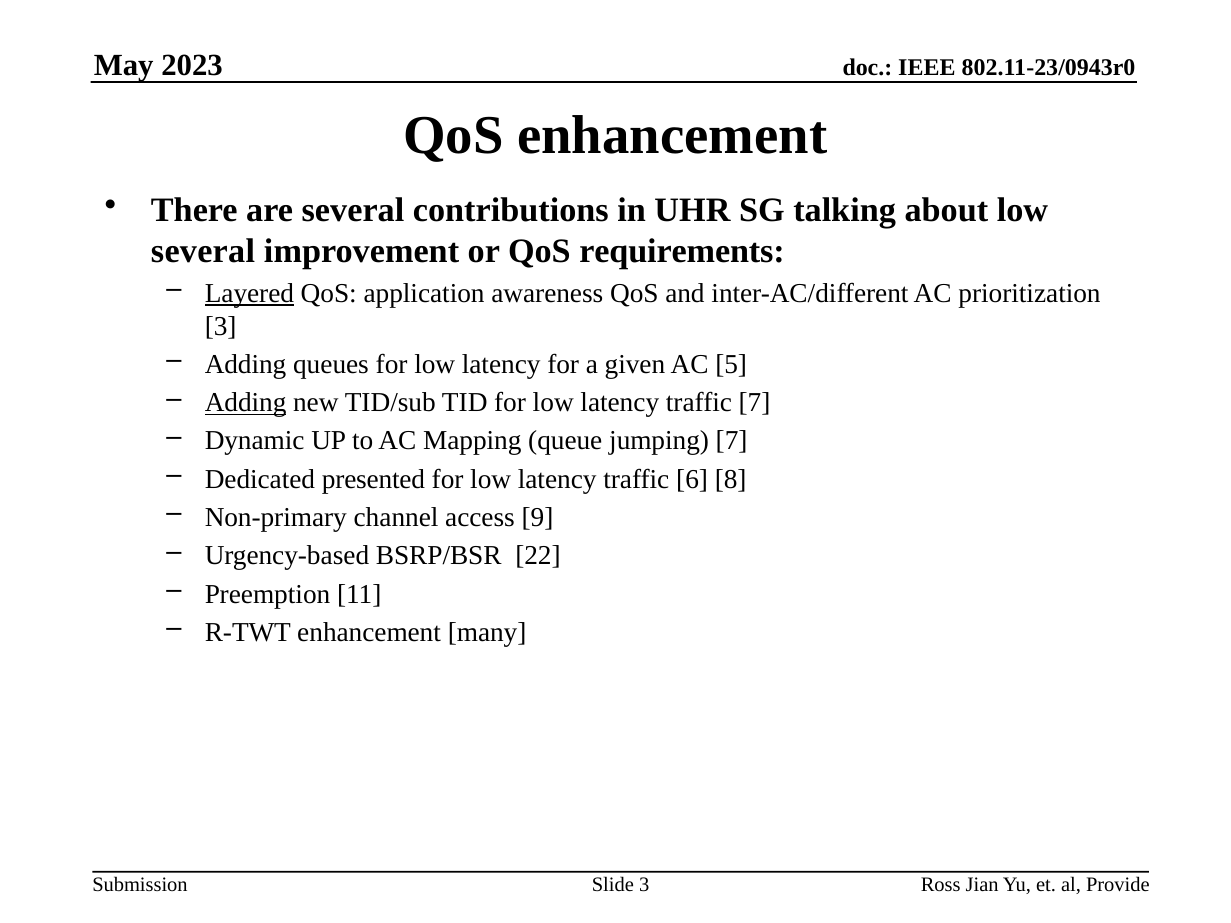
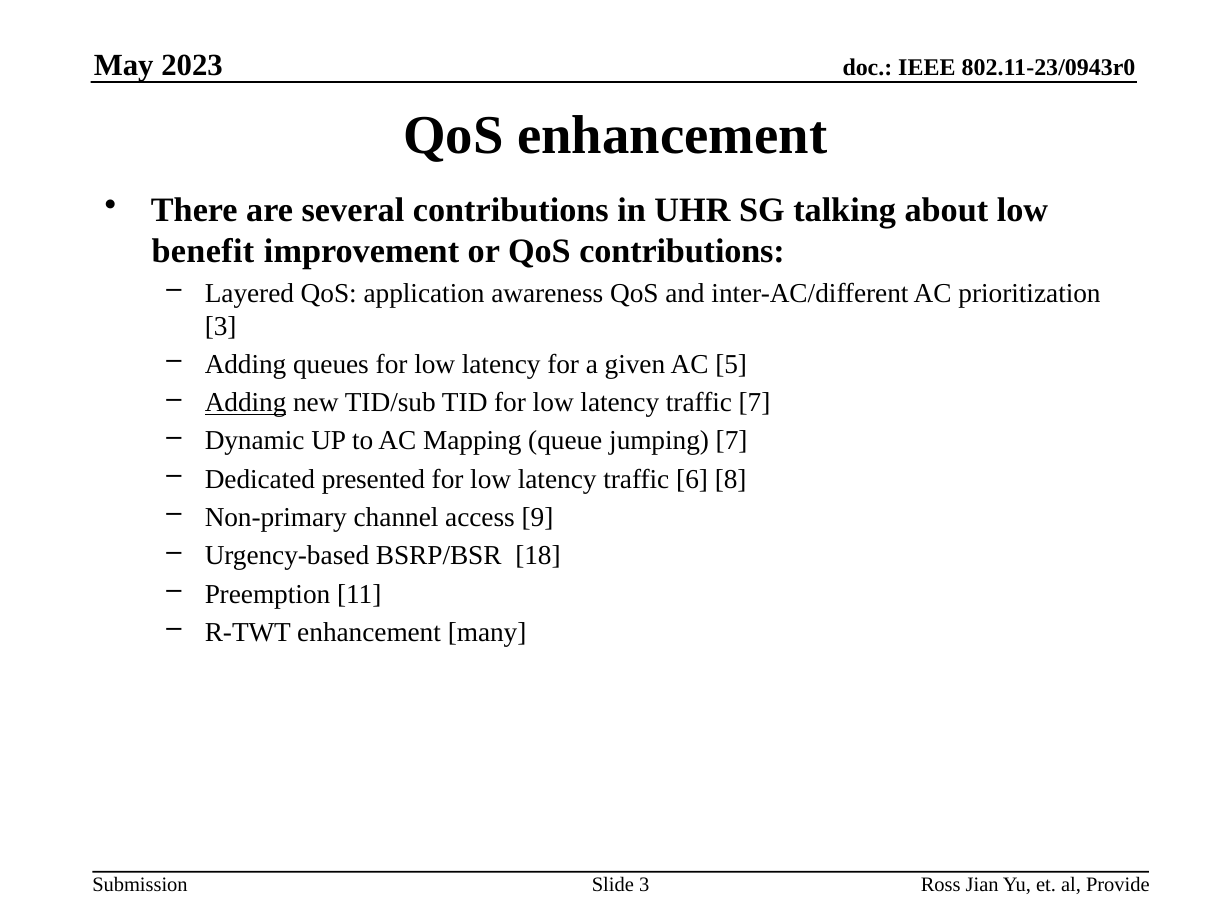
several: several -> benefit (203, 251)
QoS requirements: requirements -> contributions (682, 251)
Layered underline: present -> none (249, 293)
22: 22 -> 18 (538, 556)
